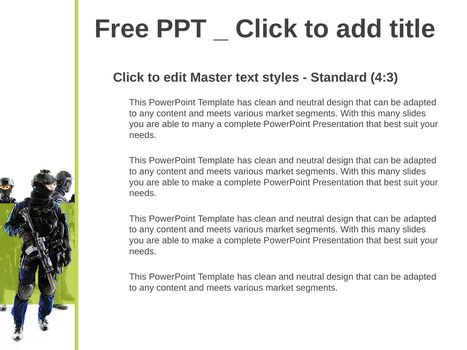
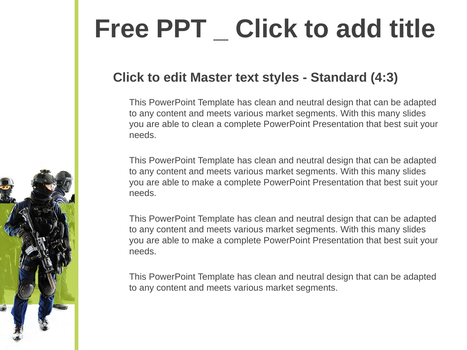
to many: many -> clean (203, 124)
